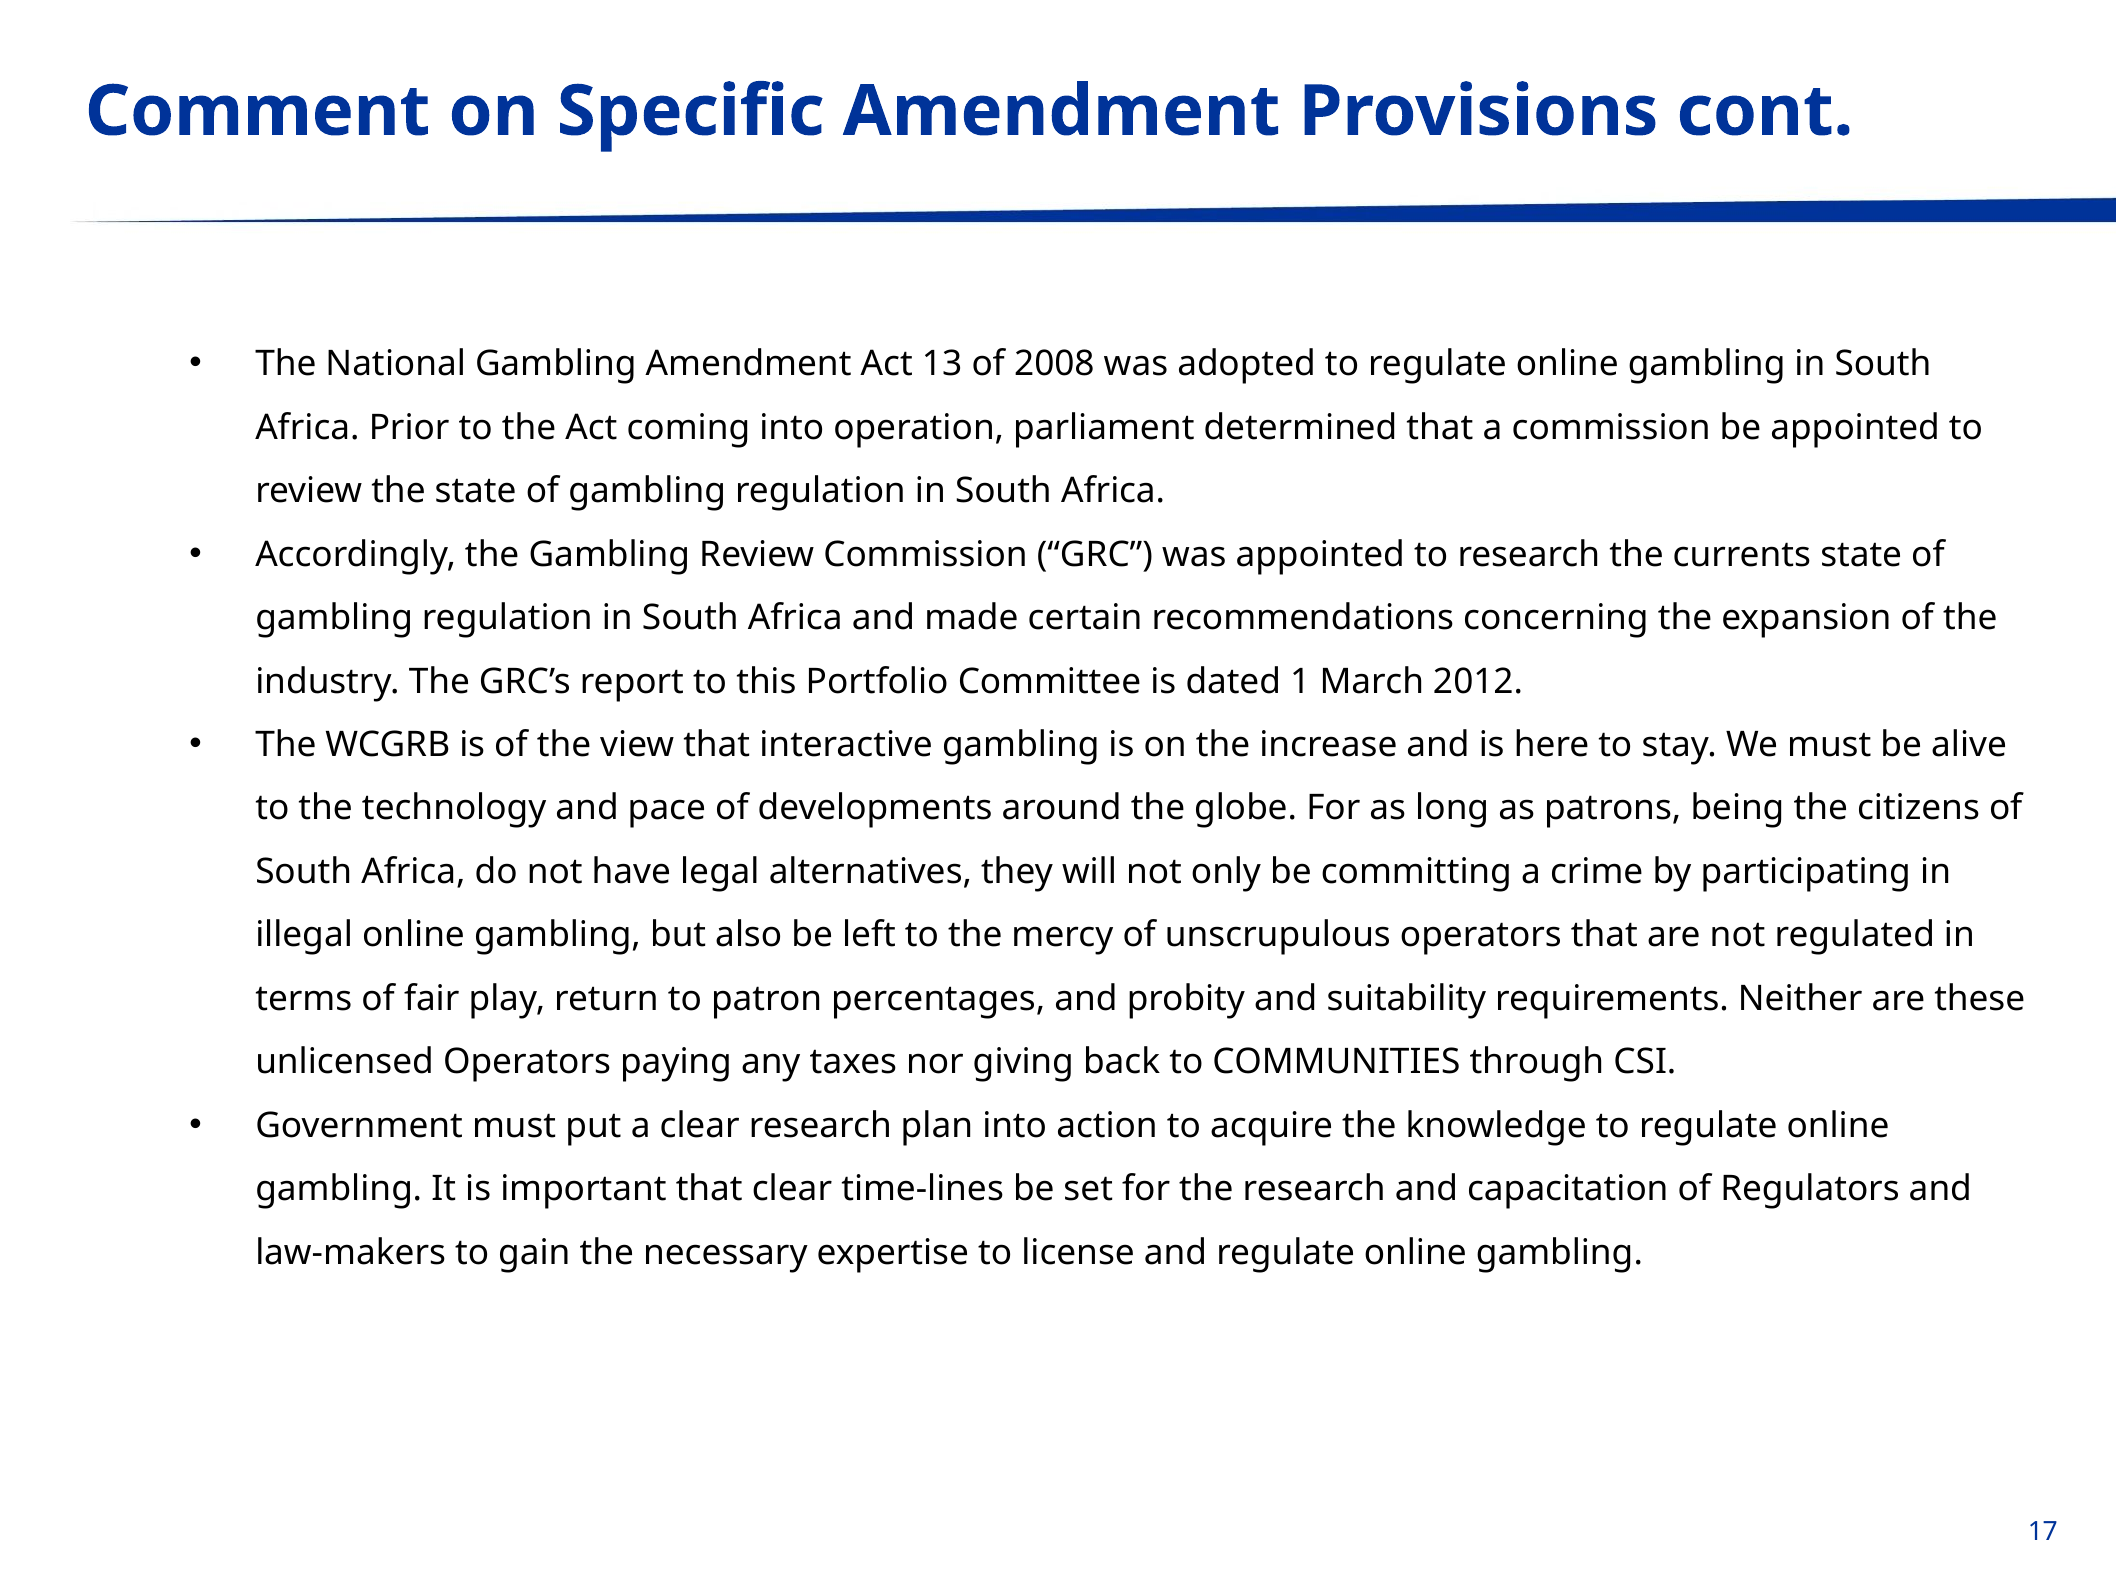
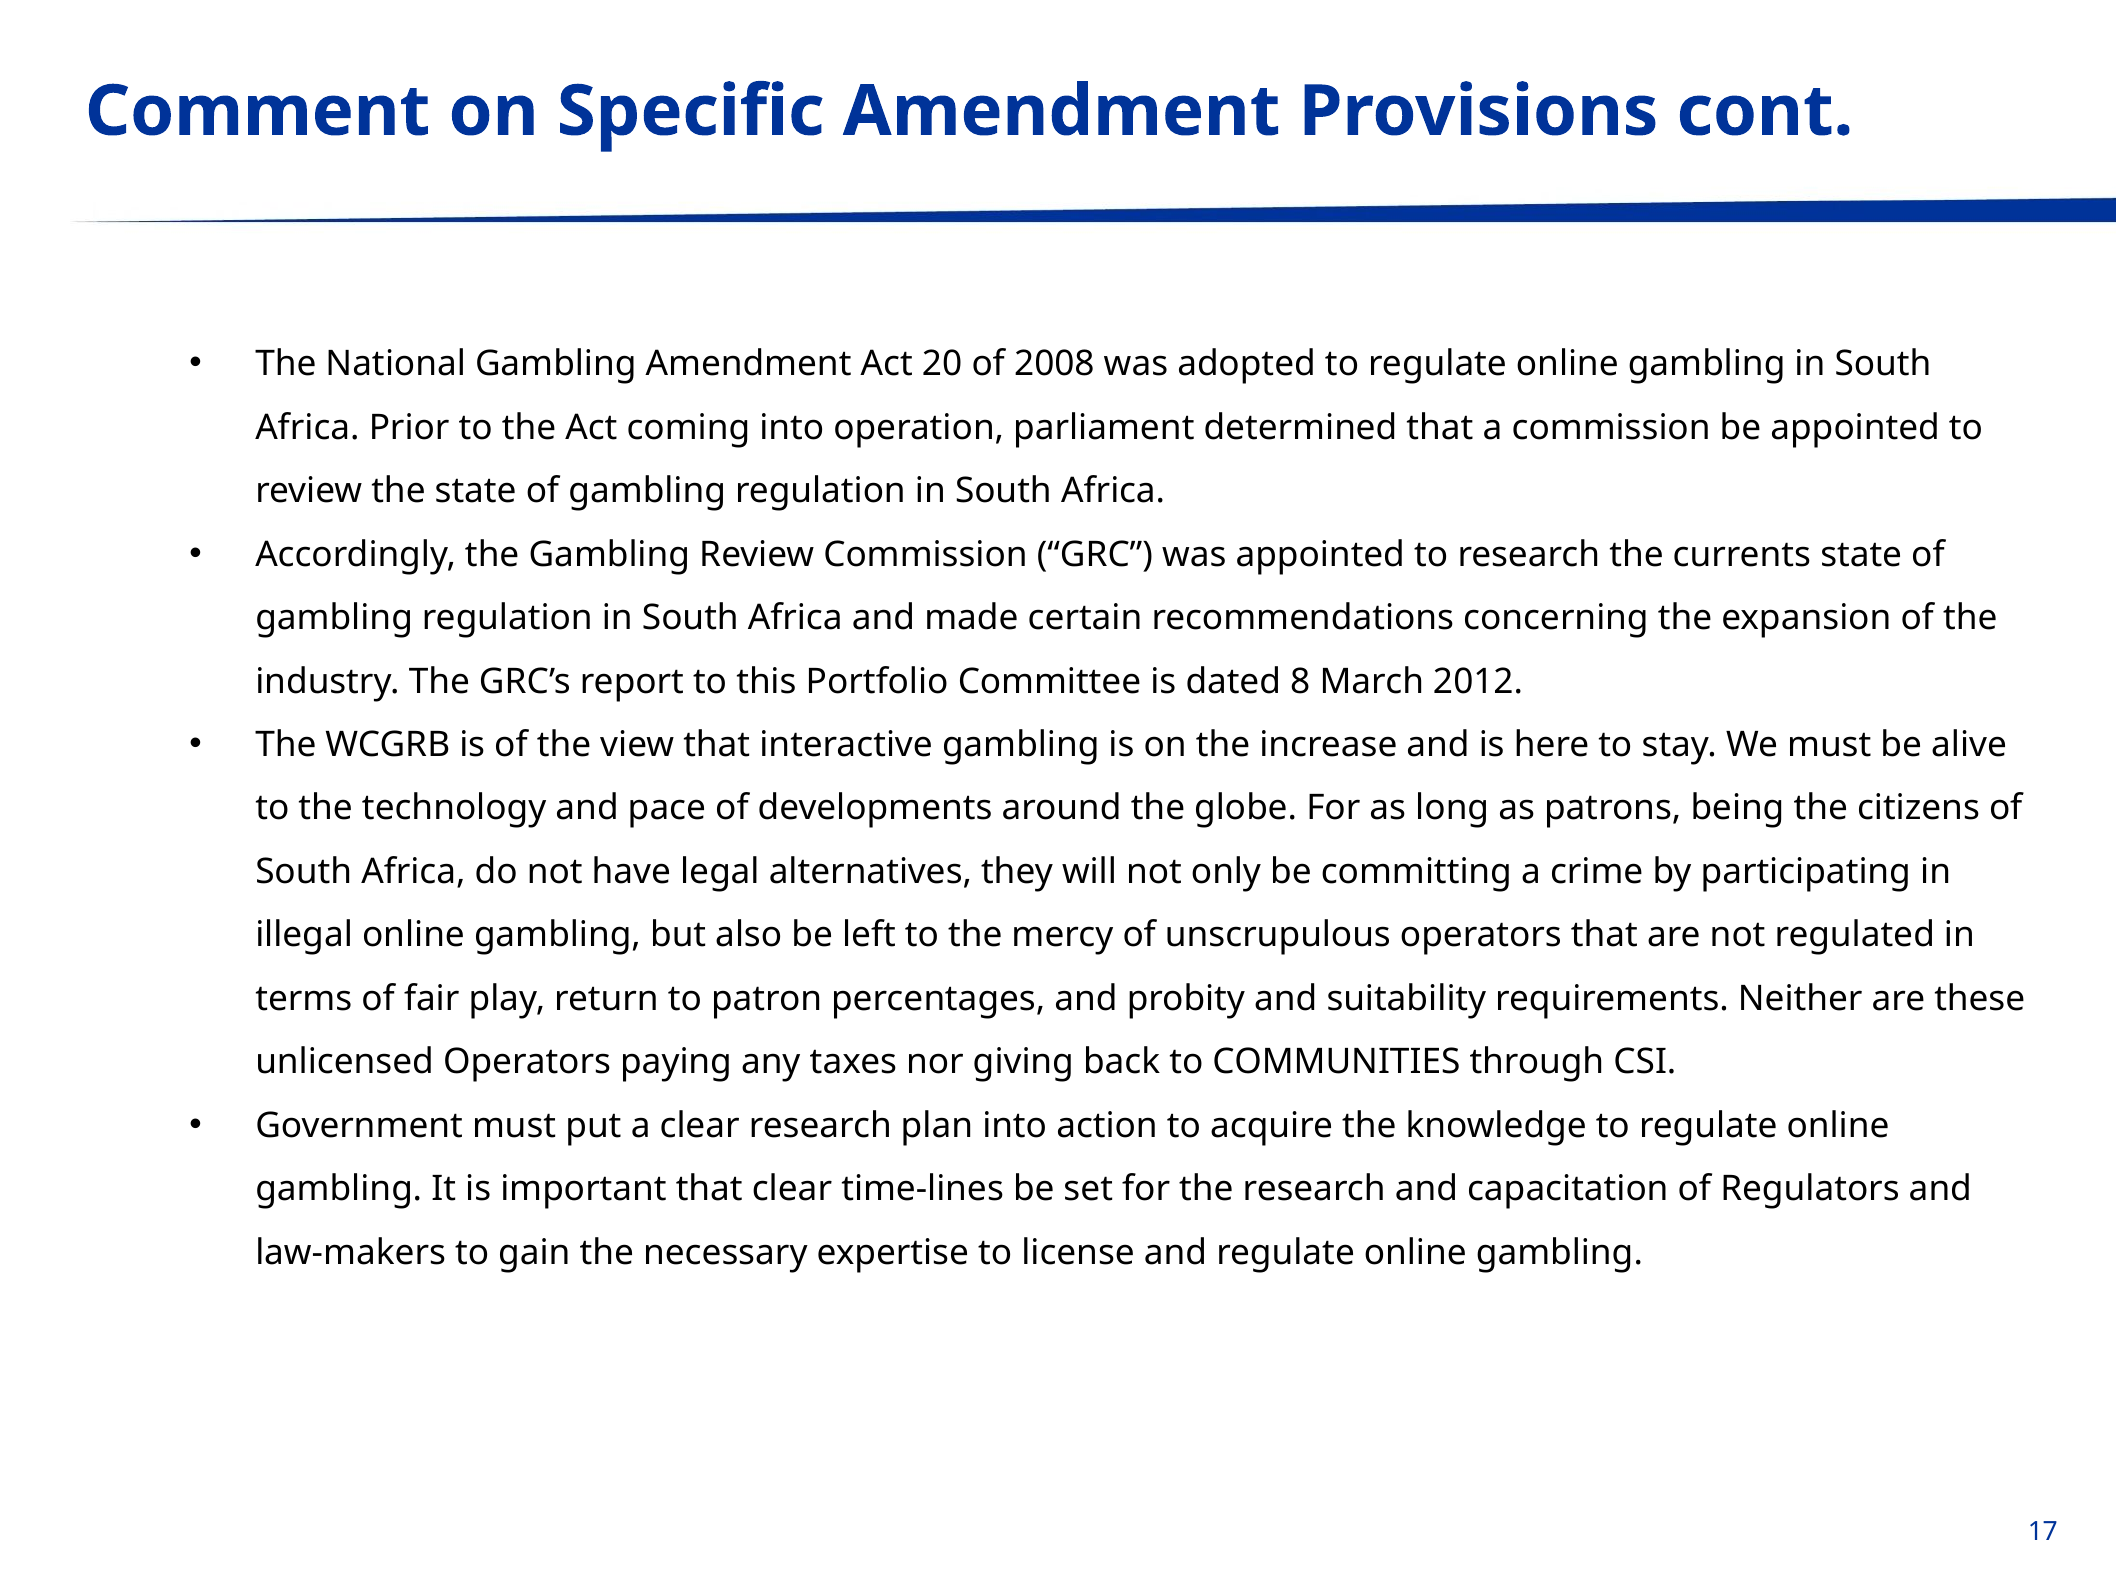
13: 13 -> 20 (942, 364)
1: 1 -> 8 (1300, 681)
